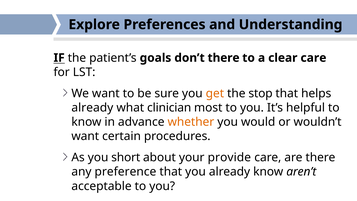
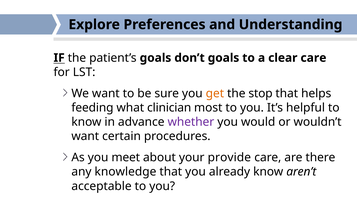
don’t there: there -> goals (224, 58)
already: already -> feeding (92, 108)
whether colour: orange -> purple (191, 122)
short: short -> meet (126, 157)
preference: preference -> knowledge (125, 172)
